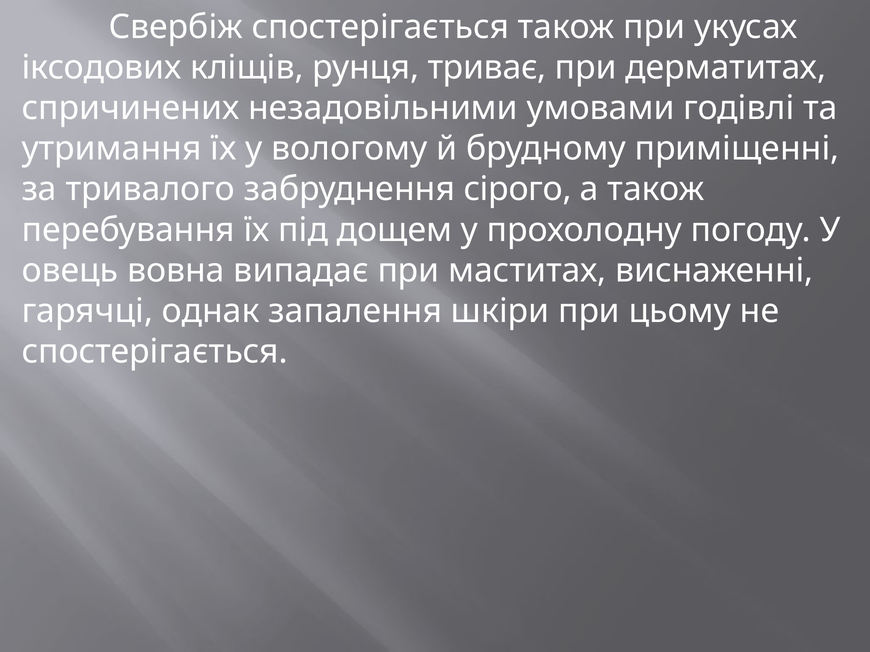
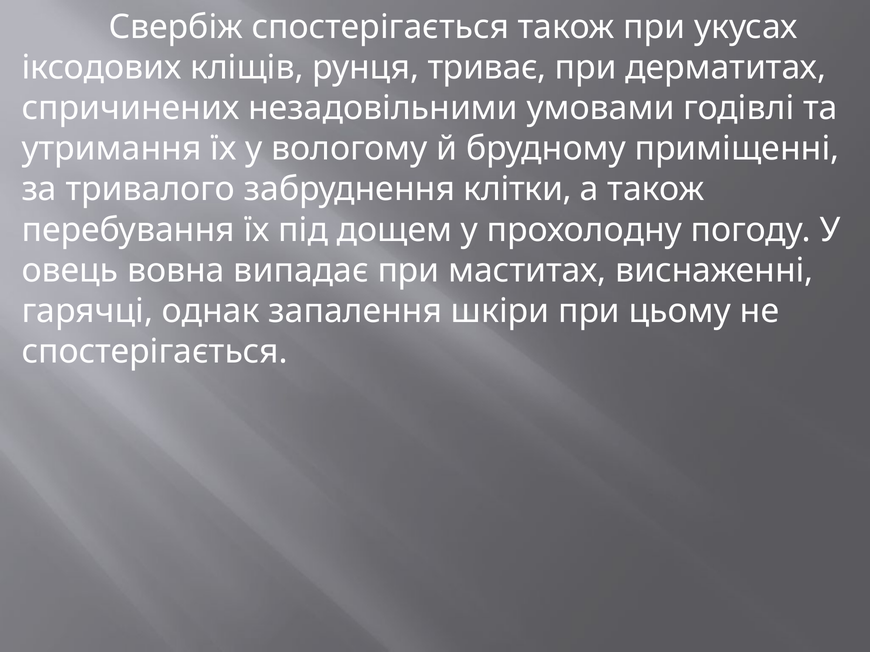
сірого: сірого -> клітки (518, 189)
